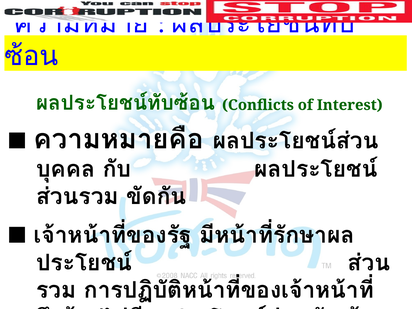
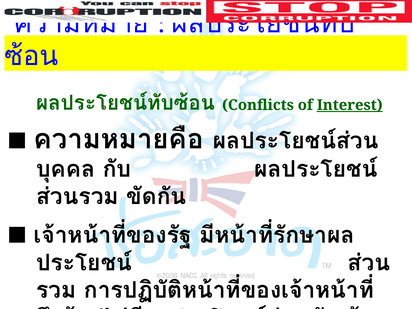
Interest underline: none -> present (350, 105)
